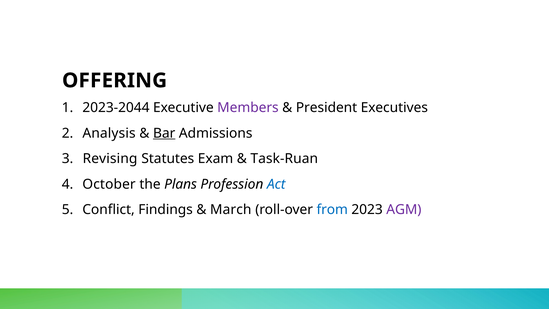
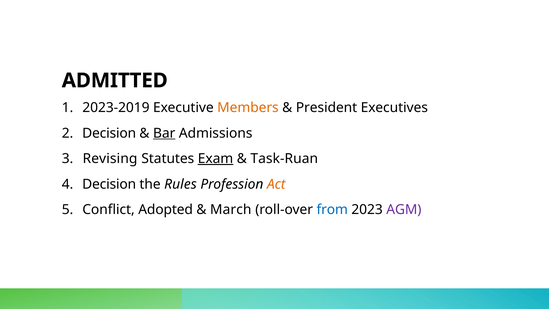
OFFERING: OFFERING -> ADMITTED (115, 80)
2023-2044: 2023-2044 -> 2023-2019 (116, 108)
Members colour: purple -> orange (248, 108)
Analysis: Analysis -> Decision (109, 133)
Exam underline: none -> present (216, 159)
October: October -> Decision (109, 184)
Plans: Plans -> Rules (180, 184)
Act colour: blue -> orange (276, 184)
Findings: Findings -> Adopted (166, 210)
